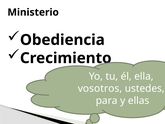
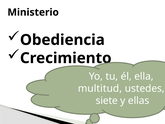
vosotros: vosotros -> multitud (100, 88)
para: para -> siete (107, 100)
